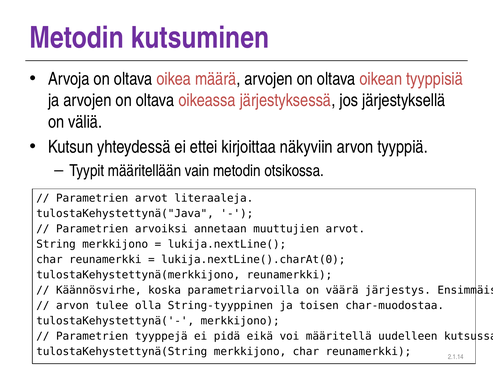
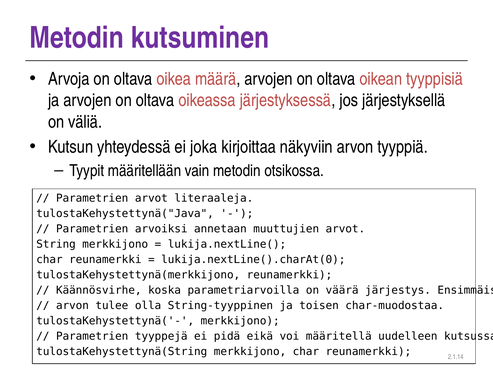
ettei: ettei -> joka (204, 147)
